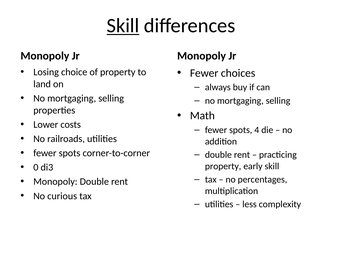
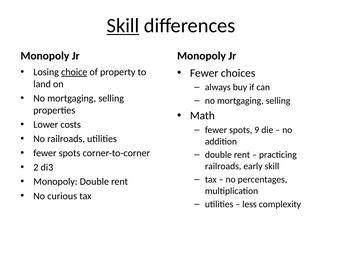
choice underline: none -> present (74, 72)
4: 4 -> 9 (257, 130)
0: 0 -> 2 (36, 167)
property: property -> railroads (223, 166)
